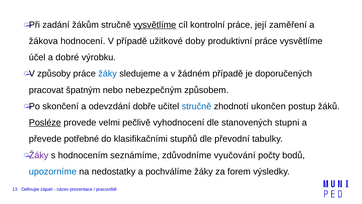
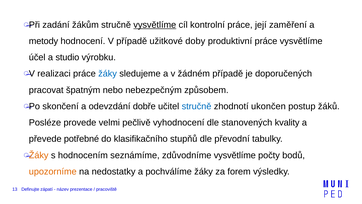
žákova: žákova -> metody (43, 41)
dobré: dobré -> studio (67, 57)
způsoby: způsoby -> realizaci (54, 74)
Posléze underline: present -> none (45, 122)
stupni: stupni -> kvality (287, 122)
klasifikačními: klasifikačními -> klasifikačního (141, 139)
Žáky colour: purple -> orange (39, 155)
zdůvodníme vyučování: vyučování -> vysvětlíme (235, 155)
upozorníme colour: blue -> orange (53, 171)
